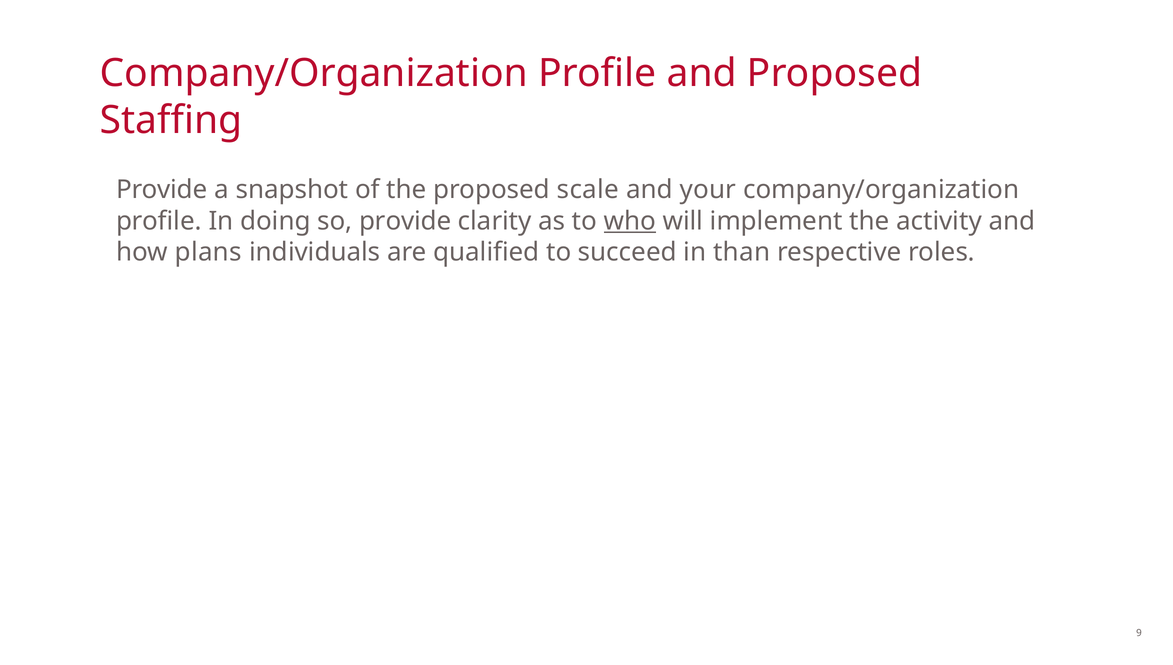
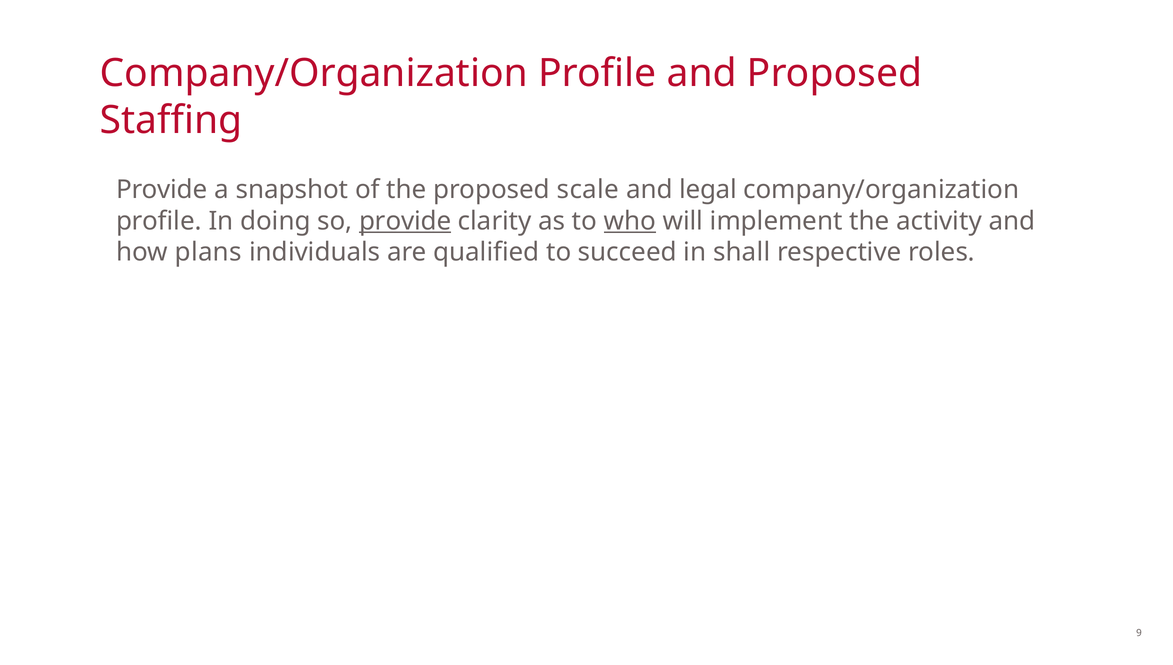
your: your -> legal (708, 190)
provide underline: none -> present (405, 221)
than: than -> shall (742, 252)
